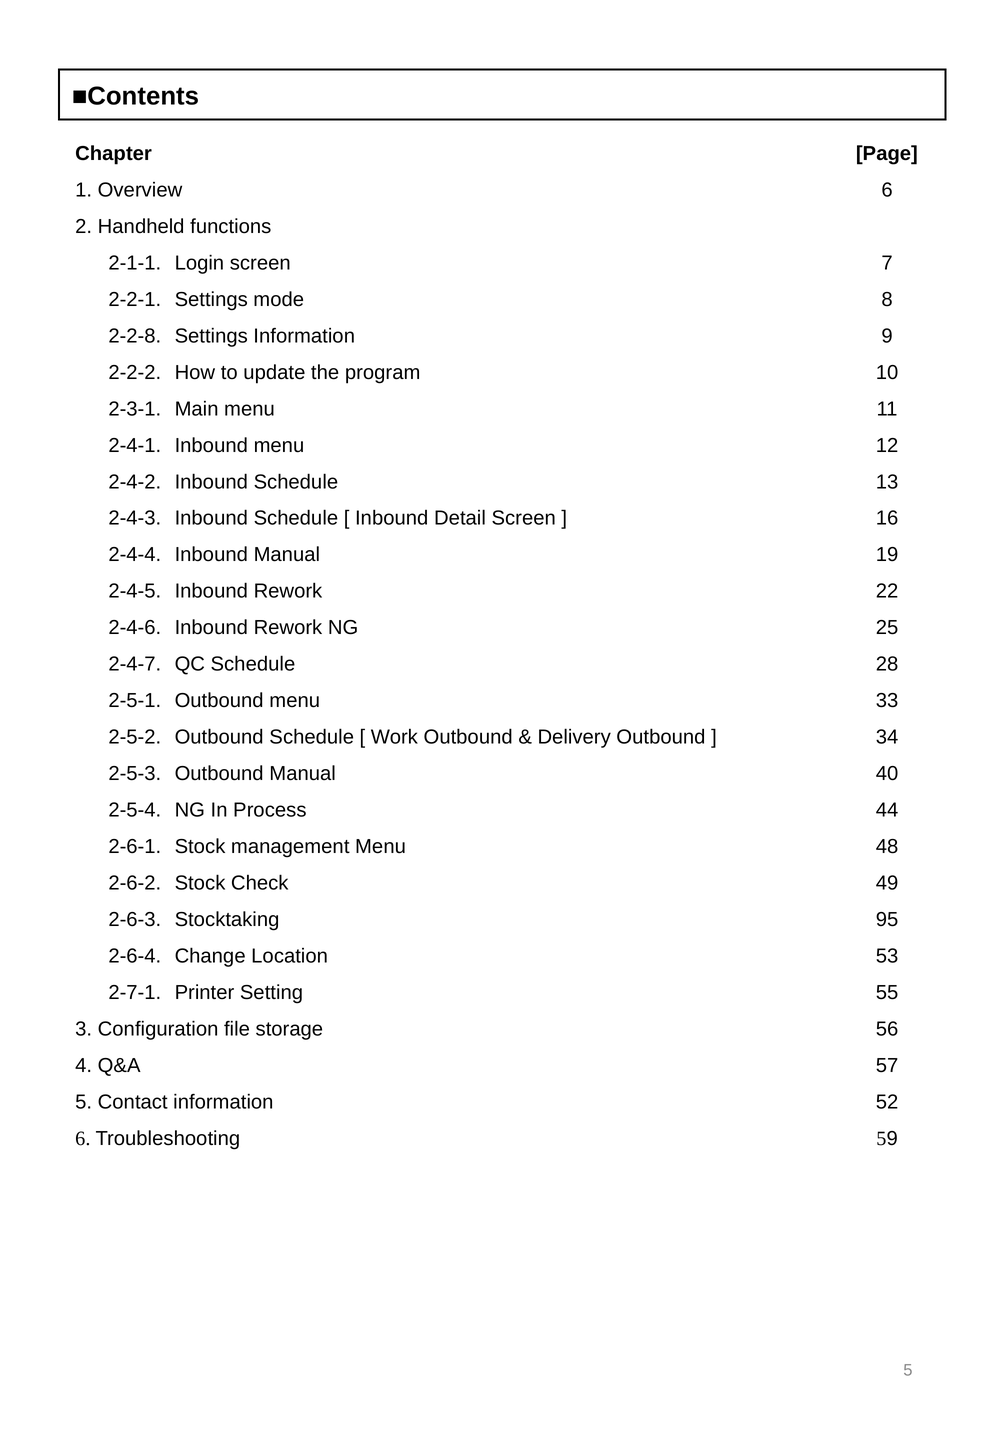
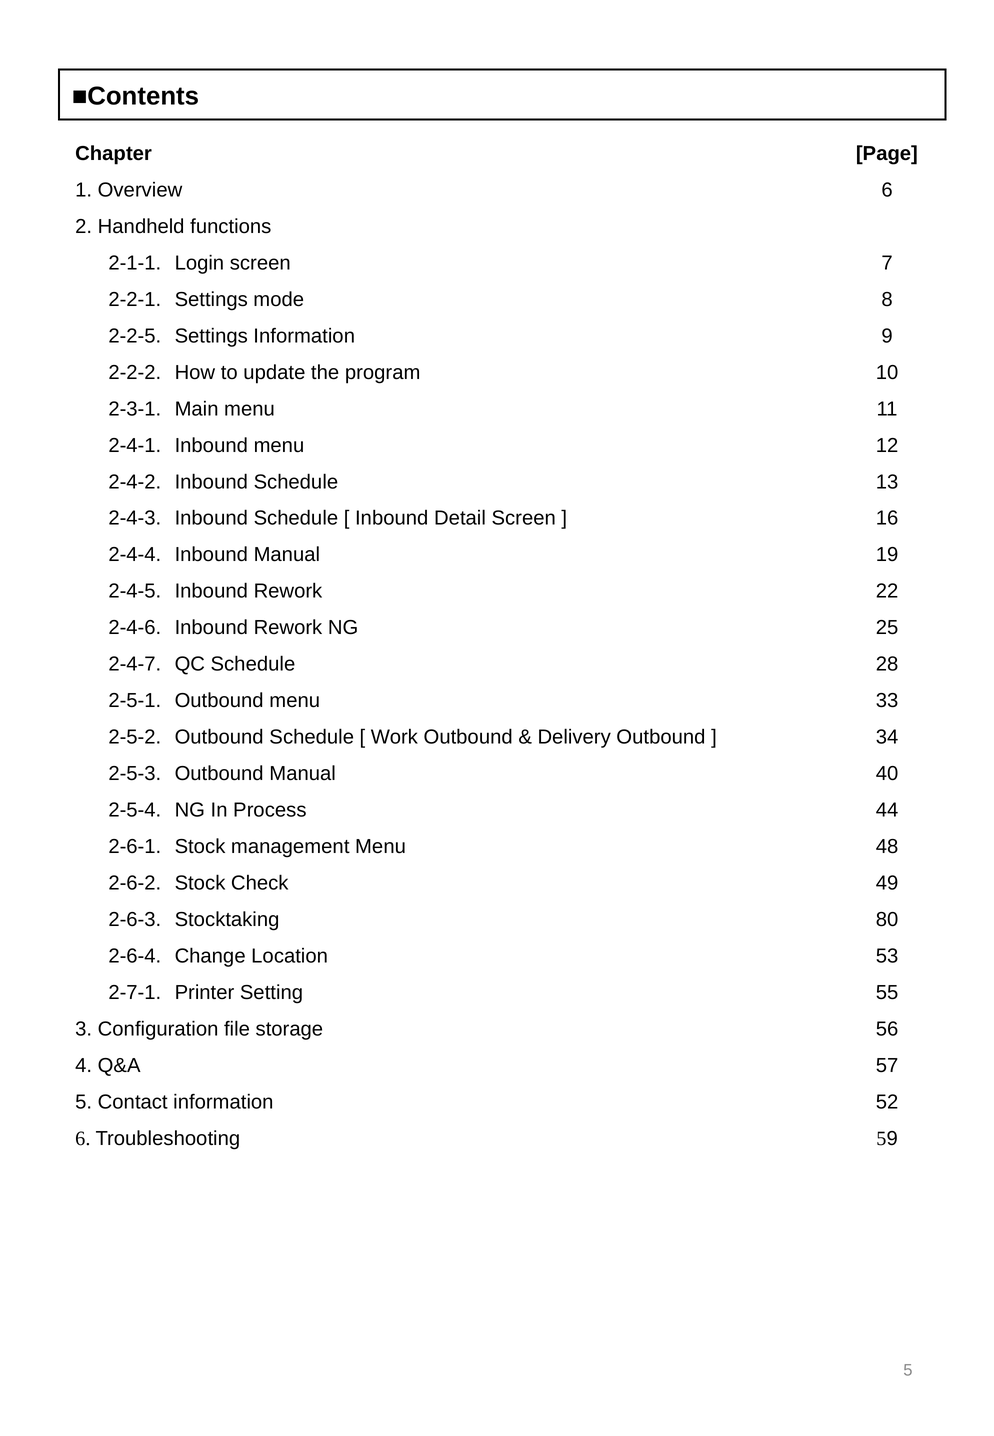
2-2-8: 2-2-8 -> 2-2-5 (135, 336)
95: 95 -> 80 (887, 919)
